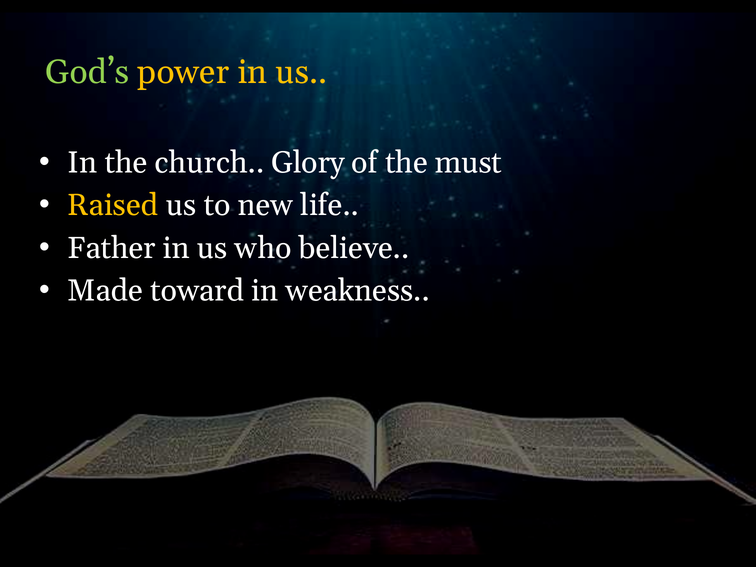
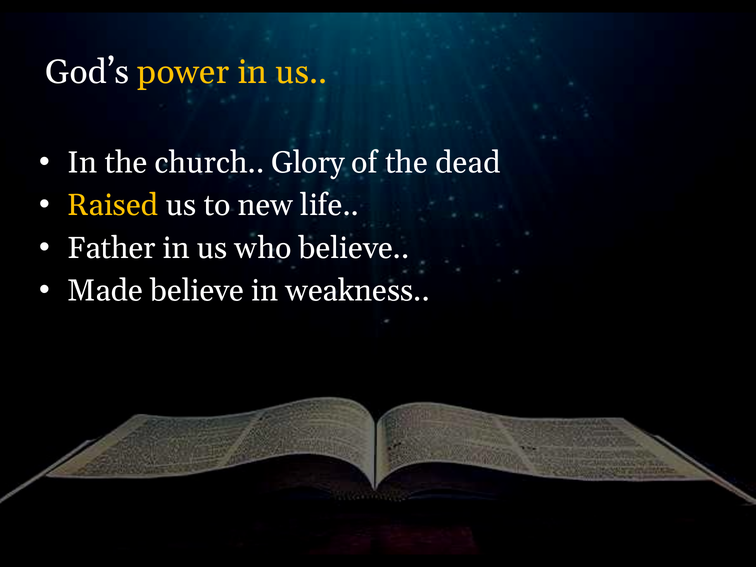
God’s colour: light green -> white (87, 72)
must: must -> dead (468, 163)
Made toward: toward -> believe (197, 291)
